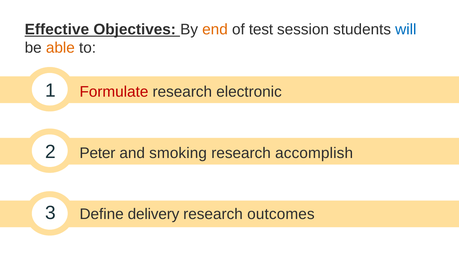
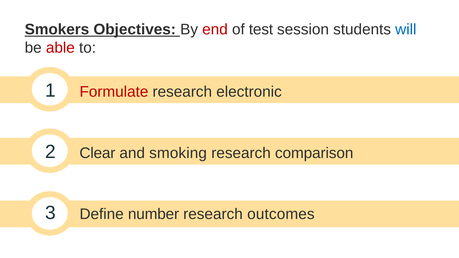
Effective: Effective -> Smokers (57, 29)
end colour: orange -> red (215, 29)
able colour: orange -> red (60, 48)
Peter: Peter -> Clear (97, 153)
accomplish: accomplish -> comparison (314, 153)
delivery: delivery -> number (154, 214)
